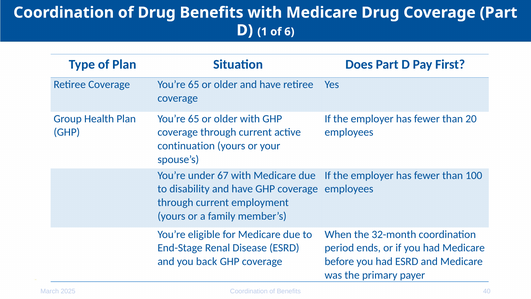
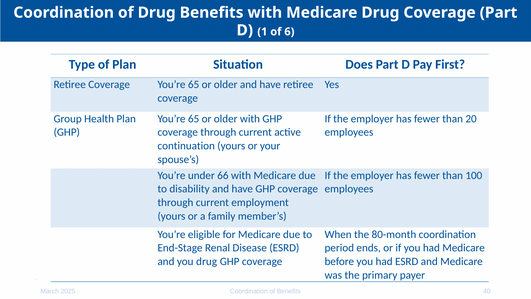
67: 67 -> 66 (223, 175)
32-month: 32-month -> 80-month (394, 234)
you back: back -> drug (207, 261)
